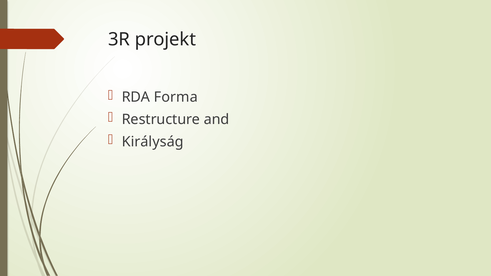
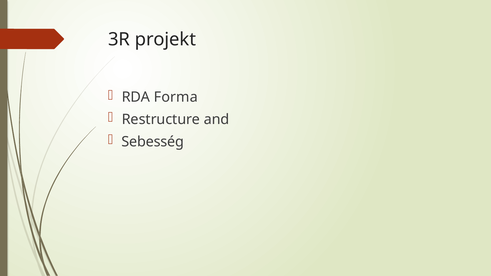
Királyság: Királyság -> Sebesség (153, 142)
